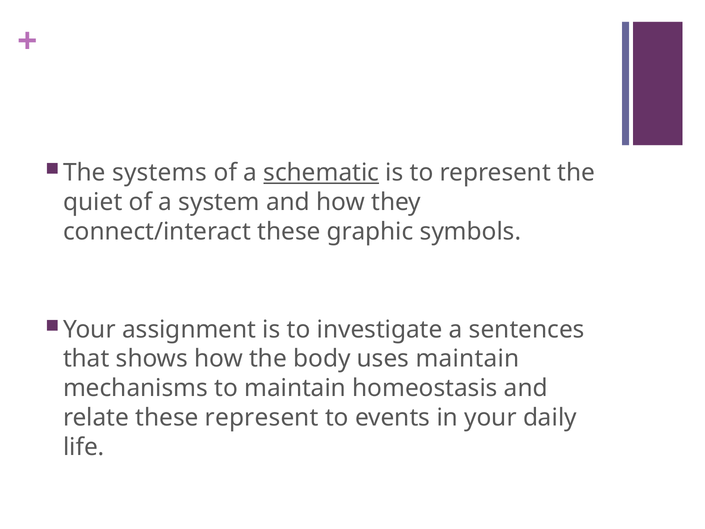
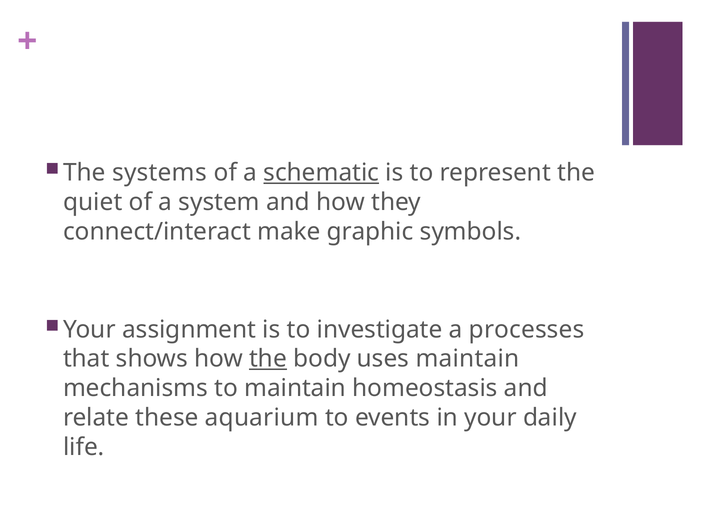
connect/interact these: these -> make (289, 231)
sentences: sentences -> processes (527, 329)
the underline: none -> present (268, 359)
these represent: represent -> aquarium (262, 417)
